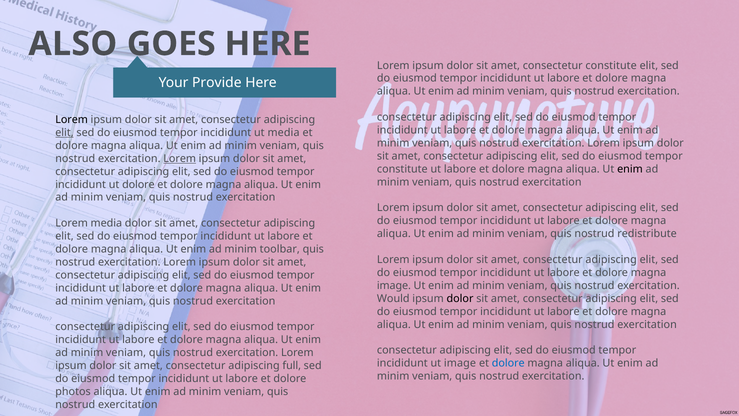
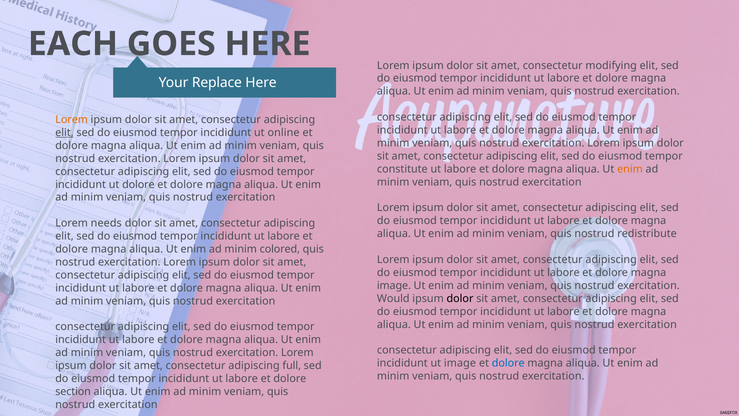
ALSO: ALSO -> EACH (73, 44)
consectetur constitute: constitute -> modifying (611, 65)
Provide: Provide -> Replace (217, 83)
Lorem colour: black -> orange (72, 120)
ut media: media -> online (284, 133)
Lorem underline: present -> none (180, 158)
enim colour: black -> orange (630, 169)
Lorem media: media -> needs (106, 223)
toolbar: toolbar -> colored (280, 249)
photos: photos -> section (73, 391)
